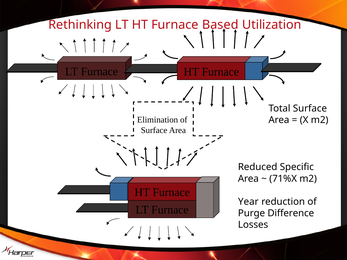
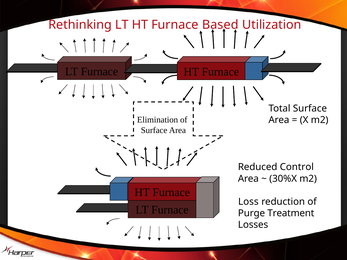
Specific: Specific -> Control (297, 167)
71%X: 71%X -> 30%X (283, 179)
Year: Year -> Loss (248, 202)
Difference: Difference -> Treatment (291, 213)
